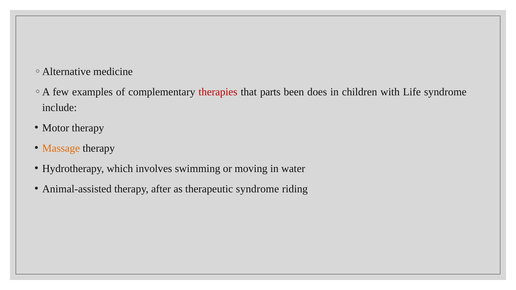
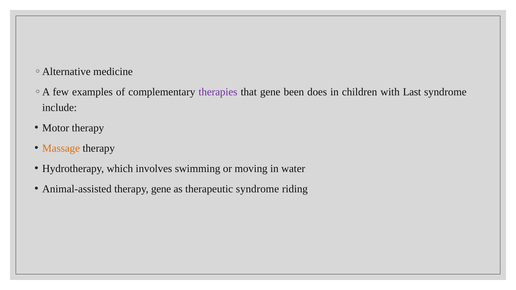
therapies colour: red -> purple (218, 92)
that parts: parts -> gene (270, 92)
Life: Life -> Last (412, 92)
therapy after: after -> gene (161, 189)
